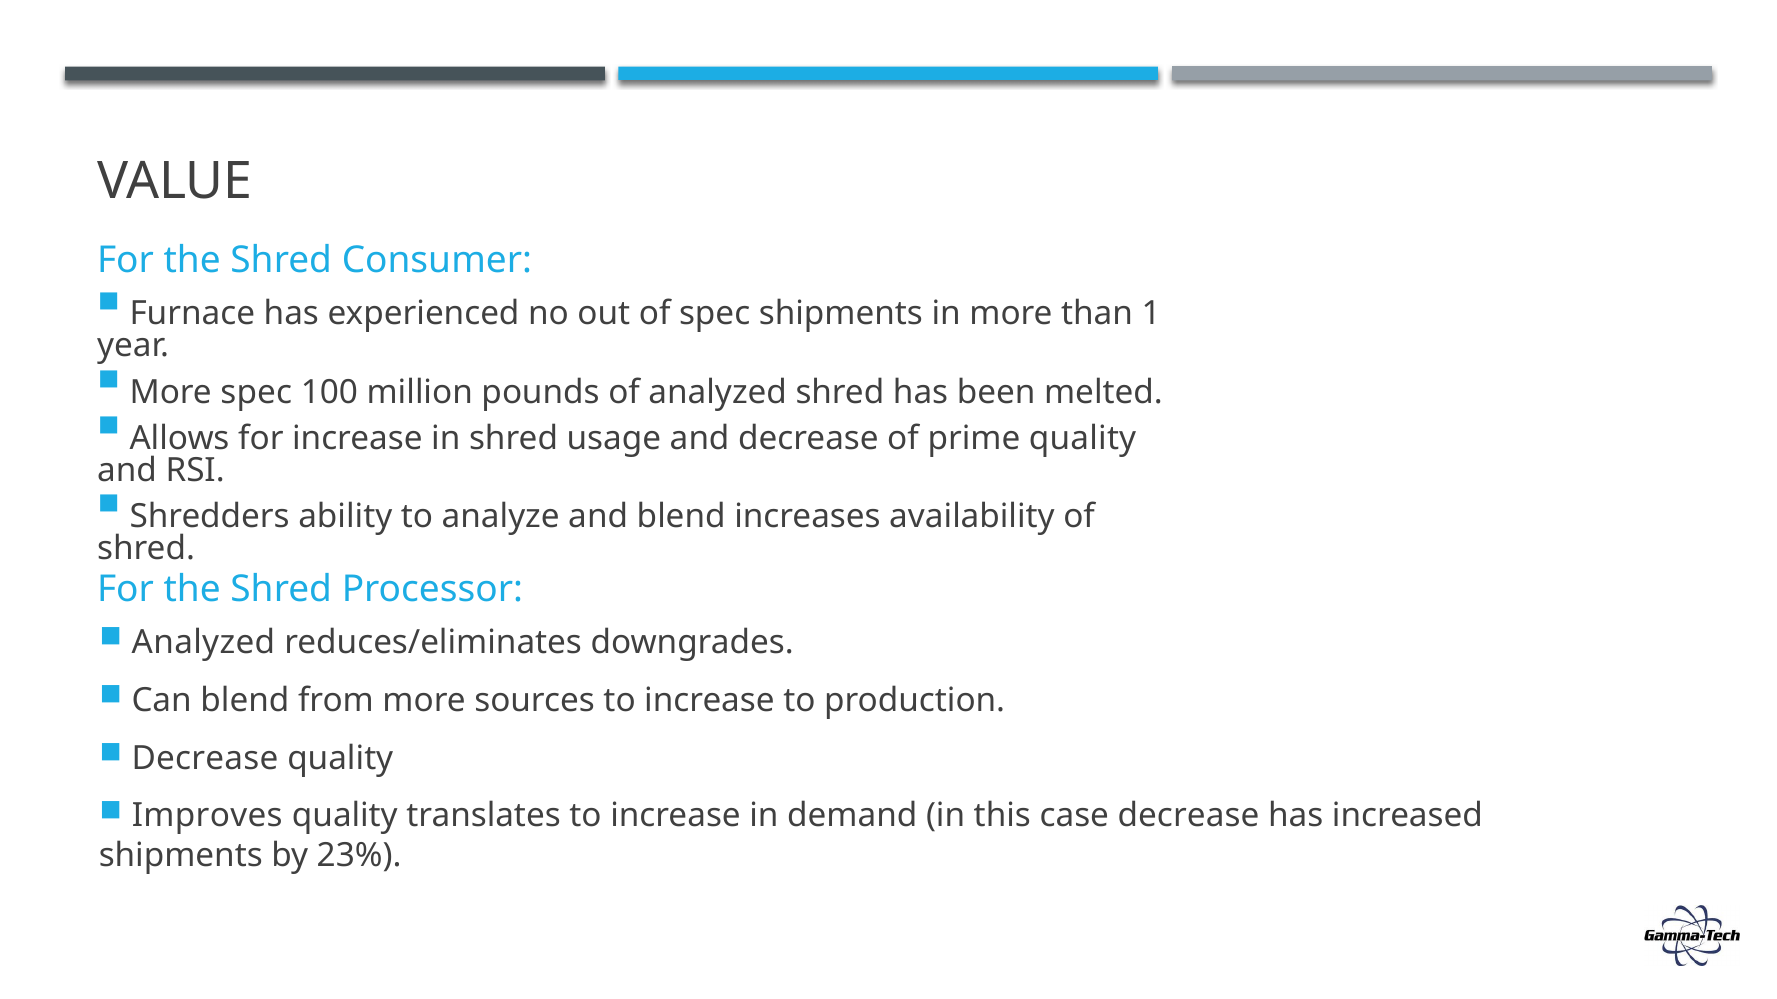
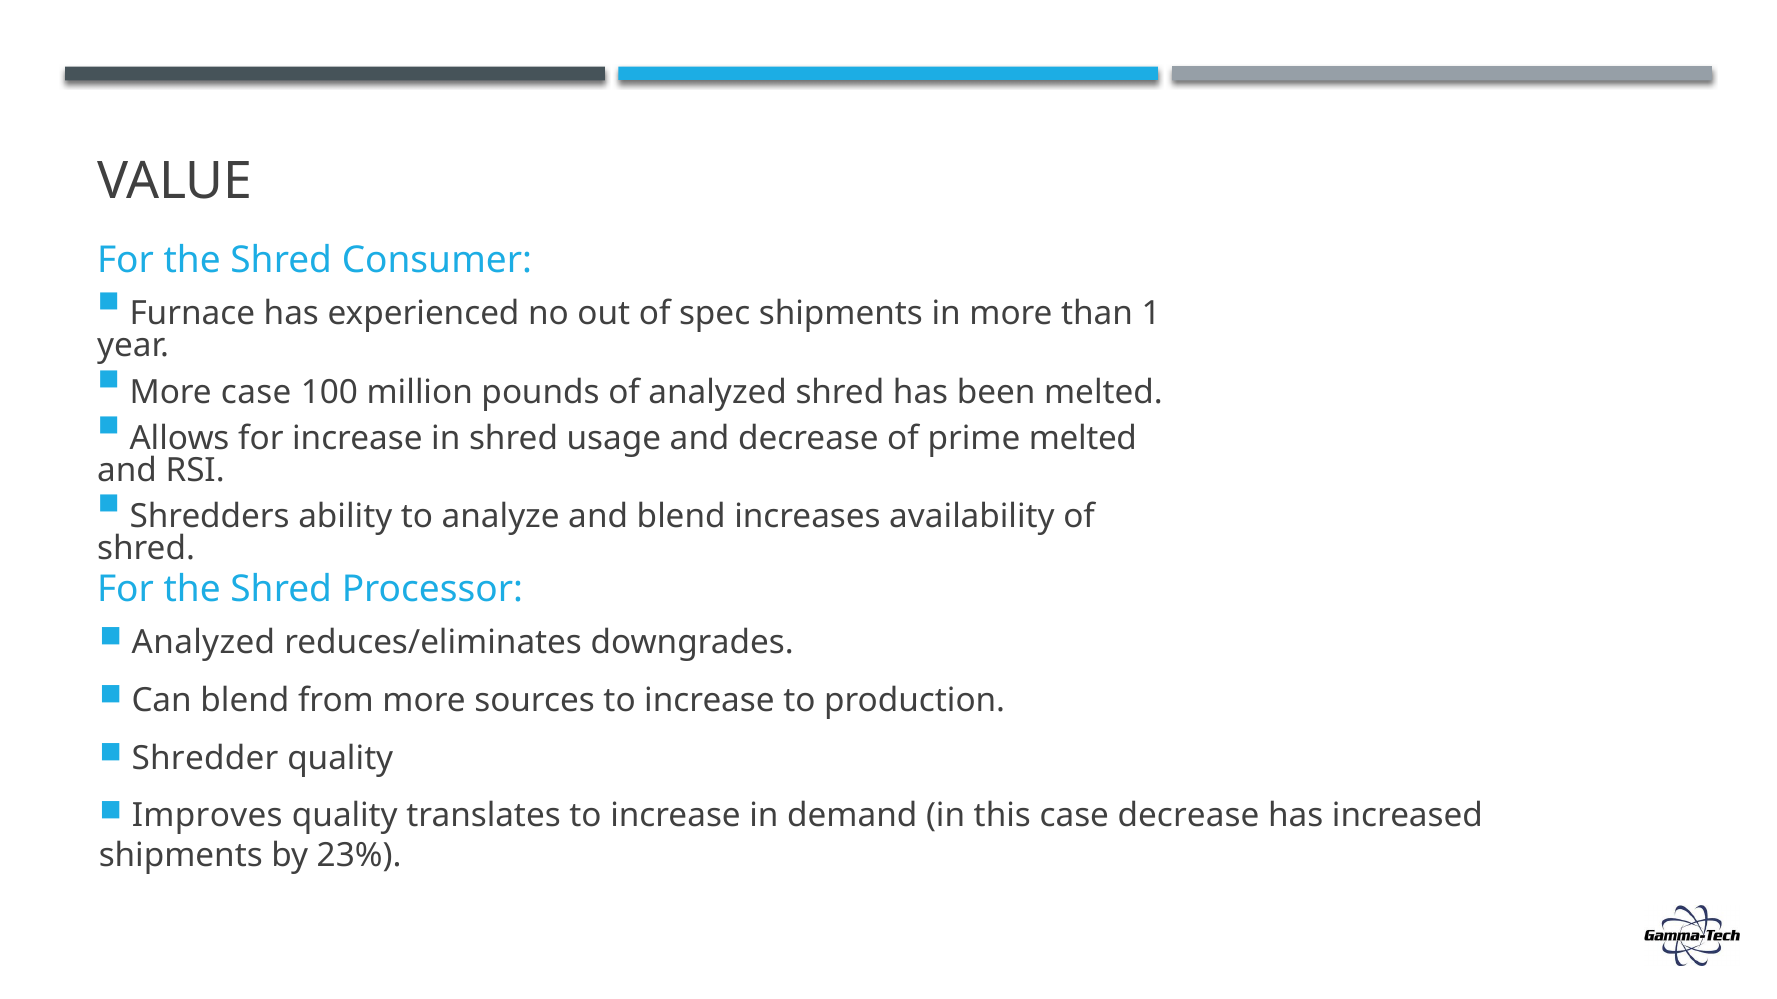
More spec: spec -> case (256, 392)
prime quality: quality -> melted (1083, 438)
Decrease: Decrease -> Shredder (205, 759)
